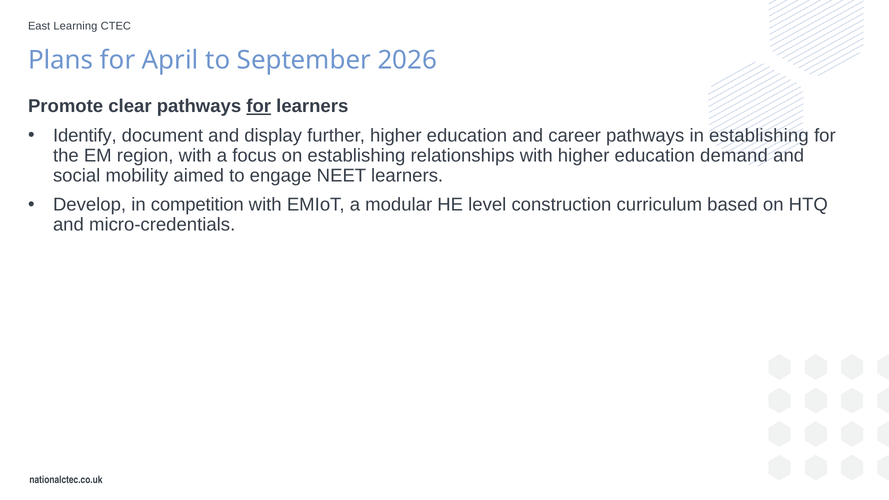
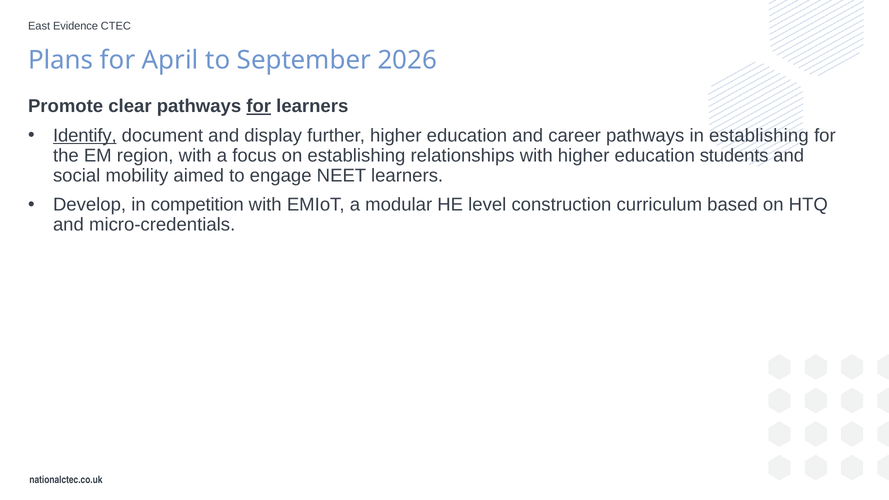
Learning: Learning -> Evidence (76, 26)
Identify underline: none -> present (85, 136)
demand: demand -> students (734, 156)
